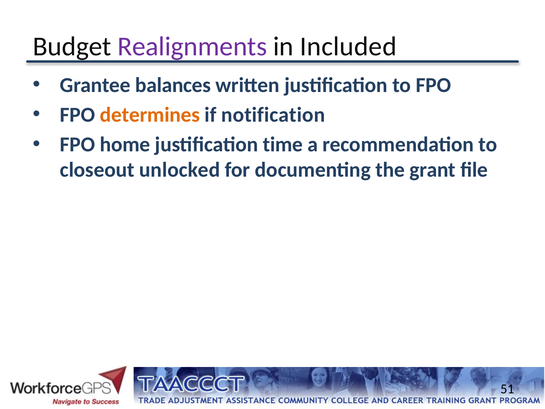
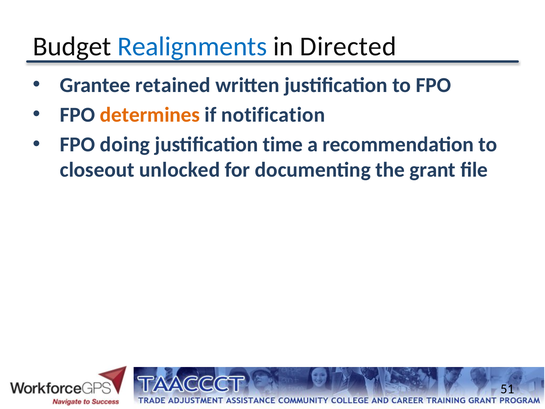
Realignments colour: purple -> blue (192, 46)
Included: Included -> Directed (348, 46)
balances: balances -> retained (173, 85)
home: home -> doing (125, 144)
